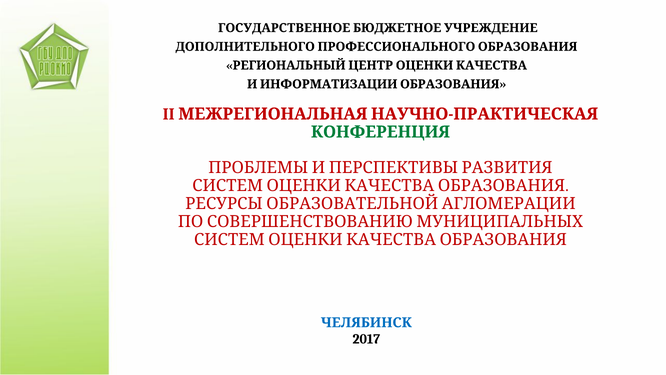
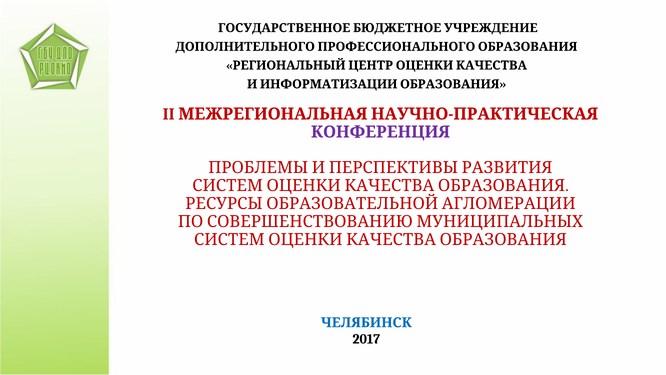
КОНФЕРЕНЦИЯ colour: green -> purple (381, 132)
